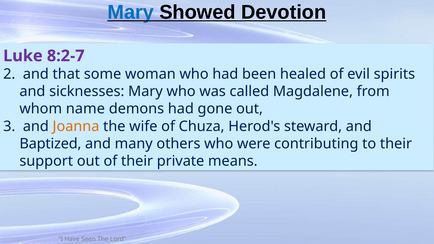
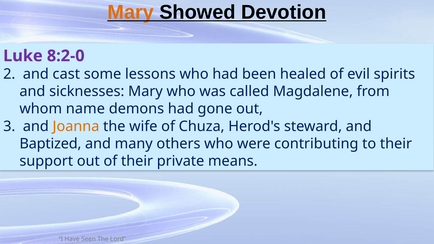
Mary colour: blue -> orange (131, 12)
8:2-7: 8:2-7 -> 8:2-0 (66, 56)
that: that -> cast (66, 74)
woman: woman -> lessons (150, 74)
